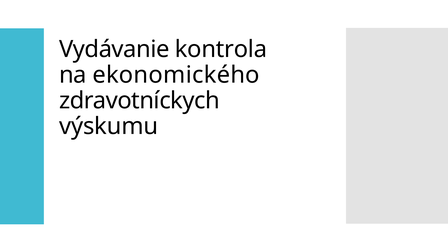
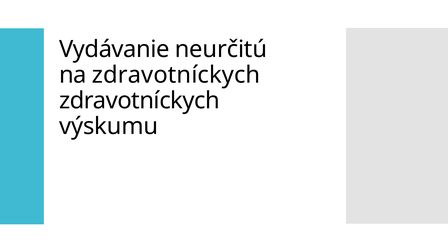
kontrola: kontrola -> neurčitú (221, 49)
na ekonomického: ekonomického -> zdravotníckych (176, 75)
